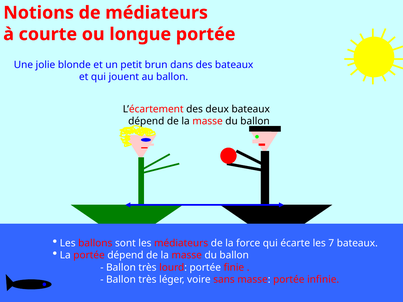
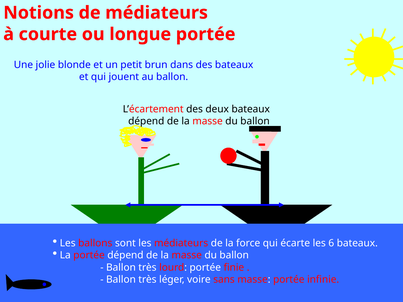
7: 7 -> 6 (331, 243)
